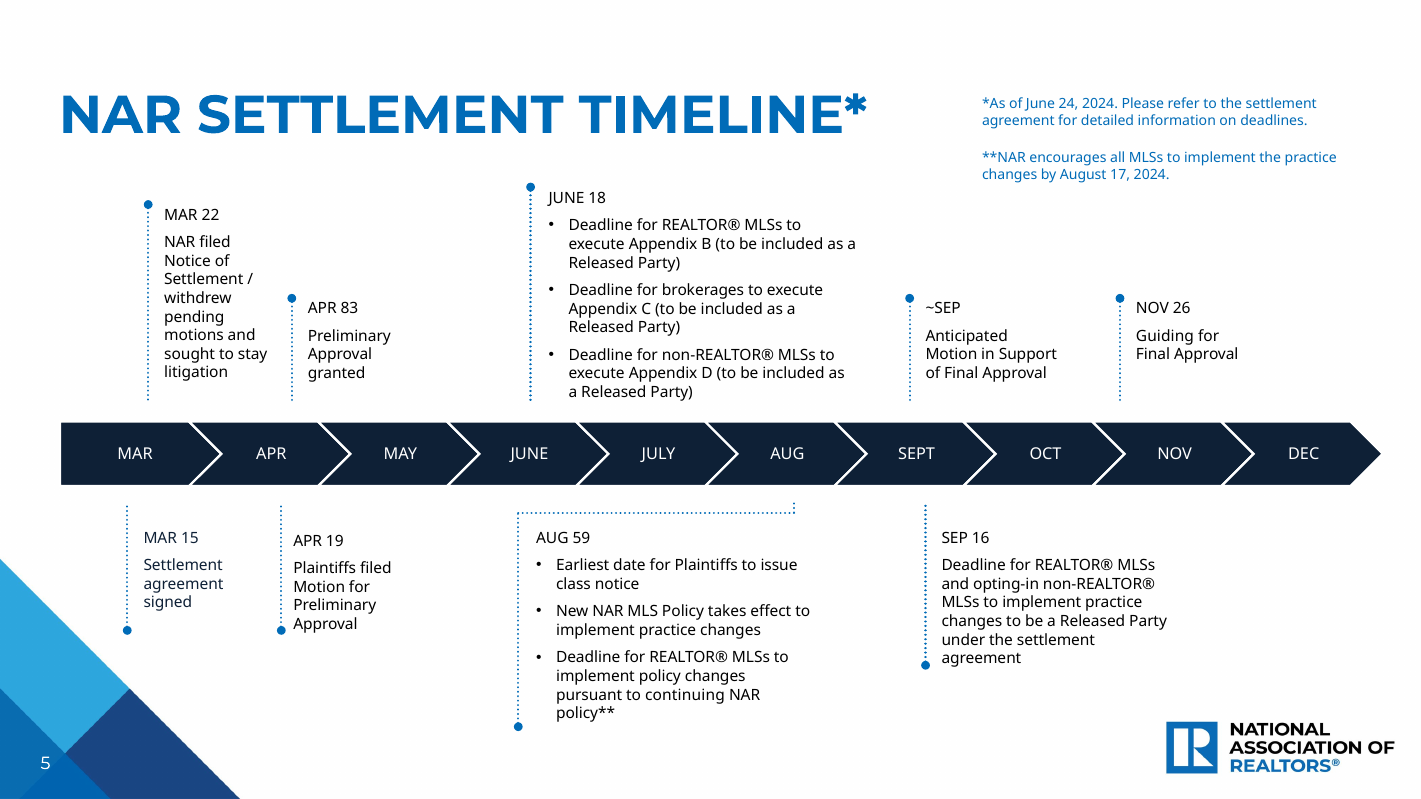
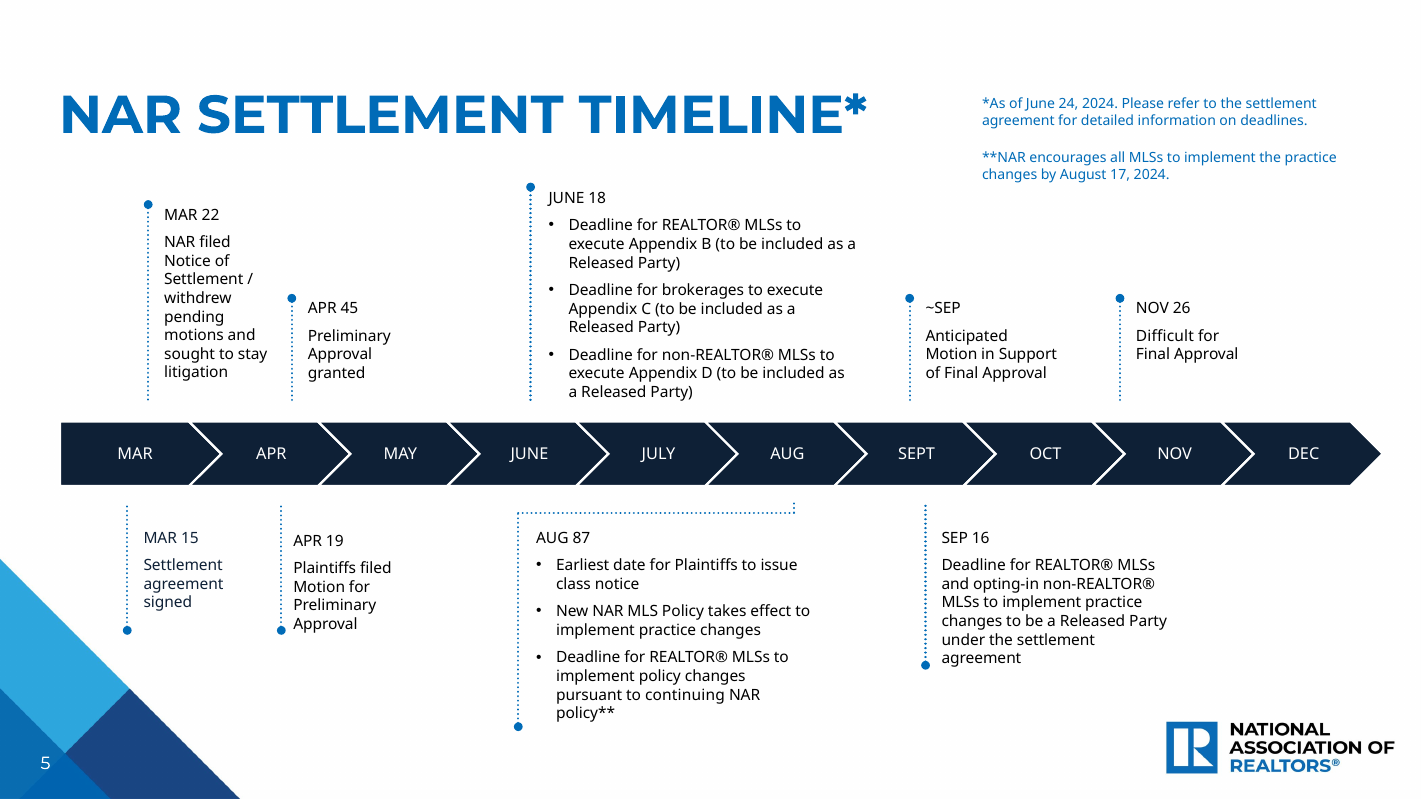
83: 83 -> 45 (349, 309)
Guiding: Guiding -> Difficult (1165, 336)
59: 59 -> 87 (581, 538)
